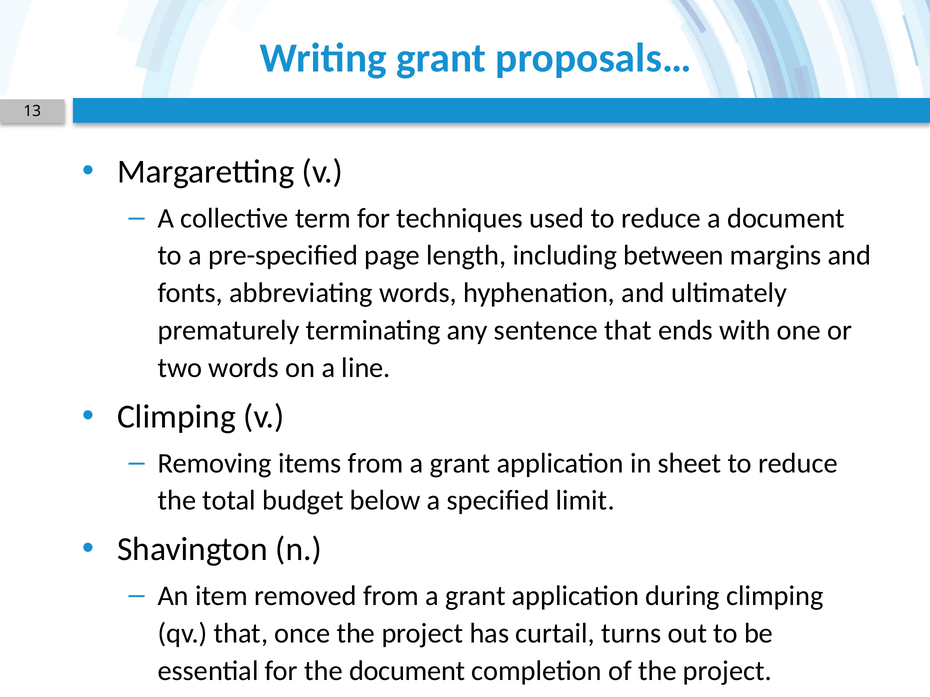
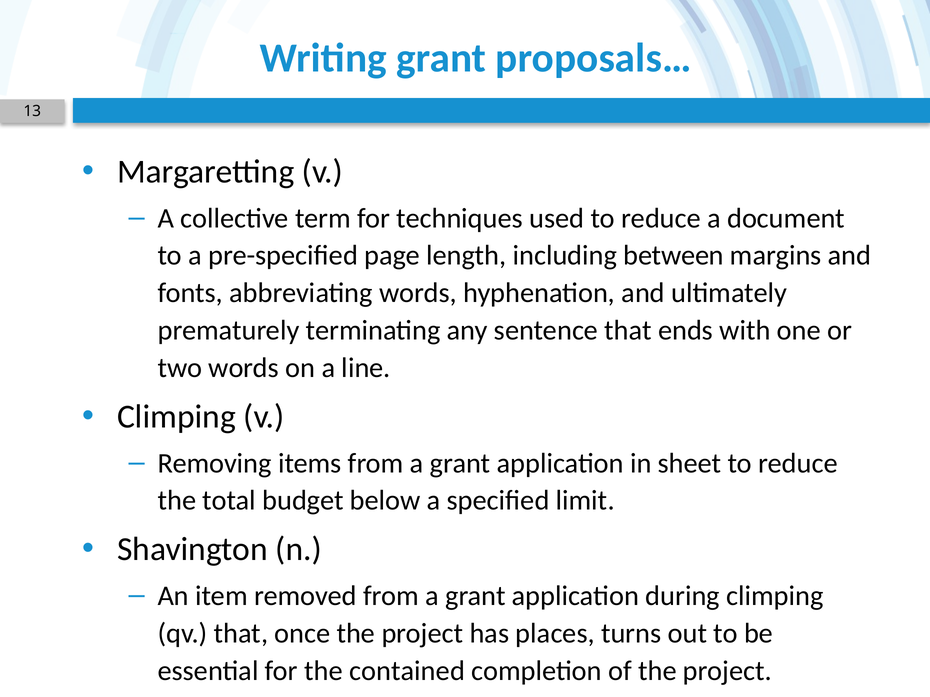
curtail: curtail -> places (555, 634)
the document: document -> contained (407, 671)
